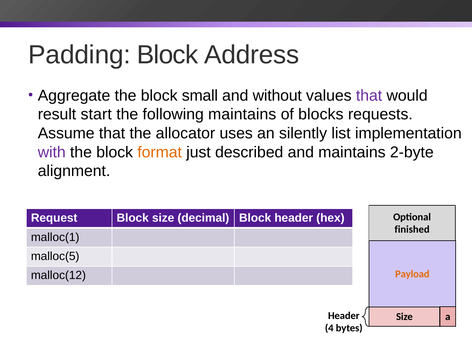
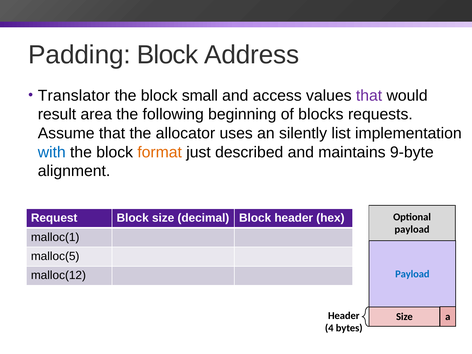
Aggregate: Aggregate -> Translator (74, 96)
without: without -> access (277, 96)
start: start -> area (96, 114)
following maintains: maintains -> beginning (242, 114)
with colour: purple -> blue (52, 152)
2-byte: 2-byte -> 9-byte (412, 152)
finished: finished -> payload (412, 229)
Payload colour: orange -> blue (412, 274)
